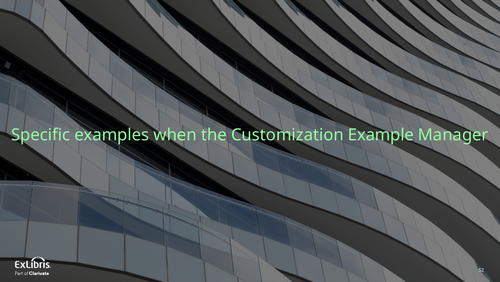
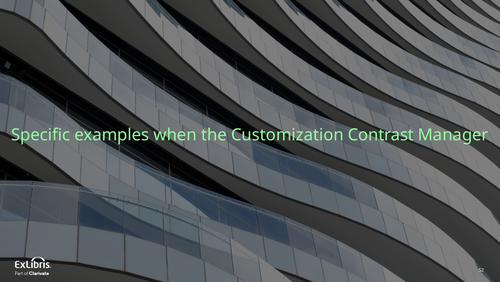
Example: Example -> Contrast (381, 135)
